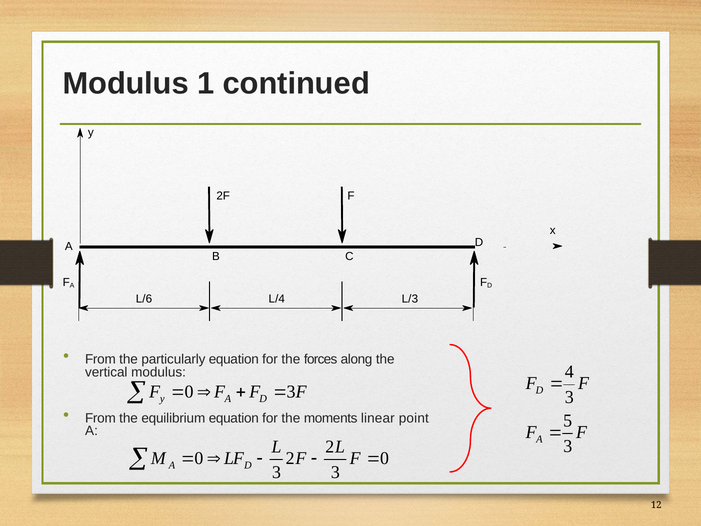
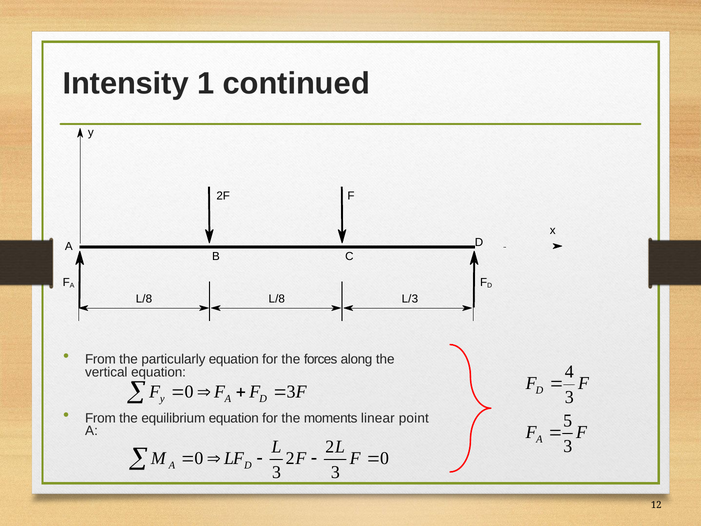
Modulus: Modulus -> Intensity (126, 84)
L/6: L/6 -> L/8 (144, 299)
L/4: L/4 -> L/8 (277, 299)
vertical modulus: modulus -> equation (159, 372)
